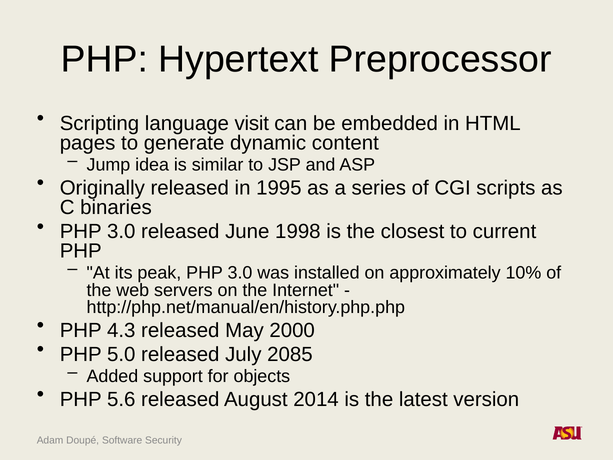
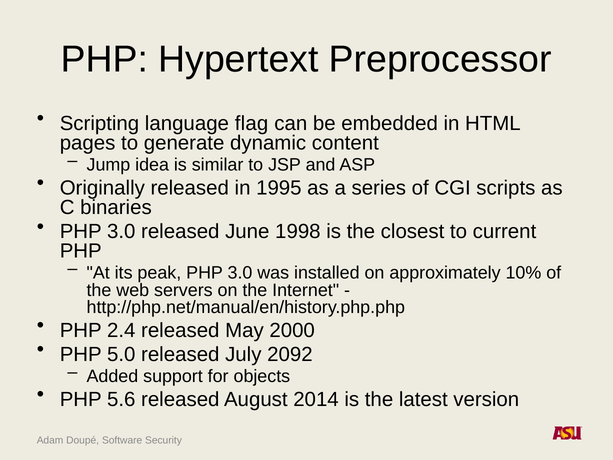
visit: visit -> flag (252, 123)
4.3: 4.3 -> 2.4 (121, 330)
2085: 2085 -> 2092 (290, 354)
